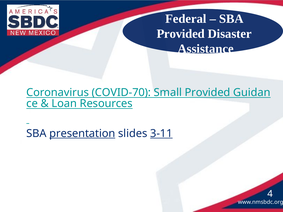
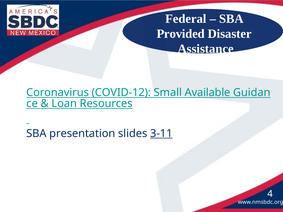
COVID-70: COVID-70 -> COVID-12 (121, 93)
Small Provided: Provided -> Available (208, 93)
presentation underline: present -> none (82, 134)
